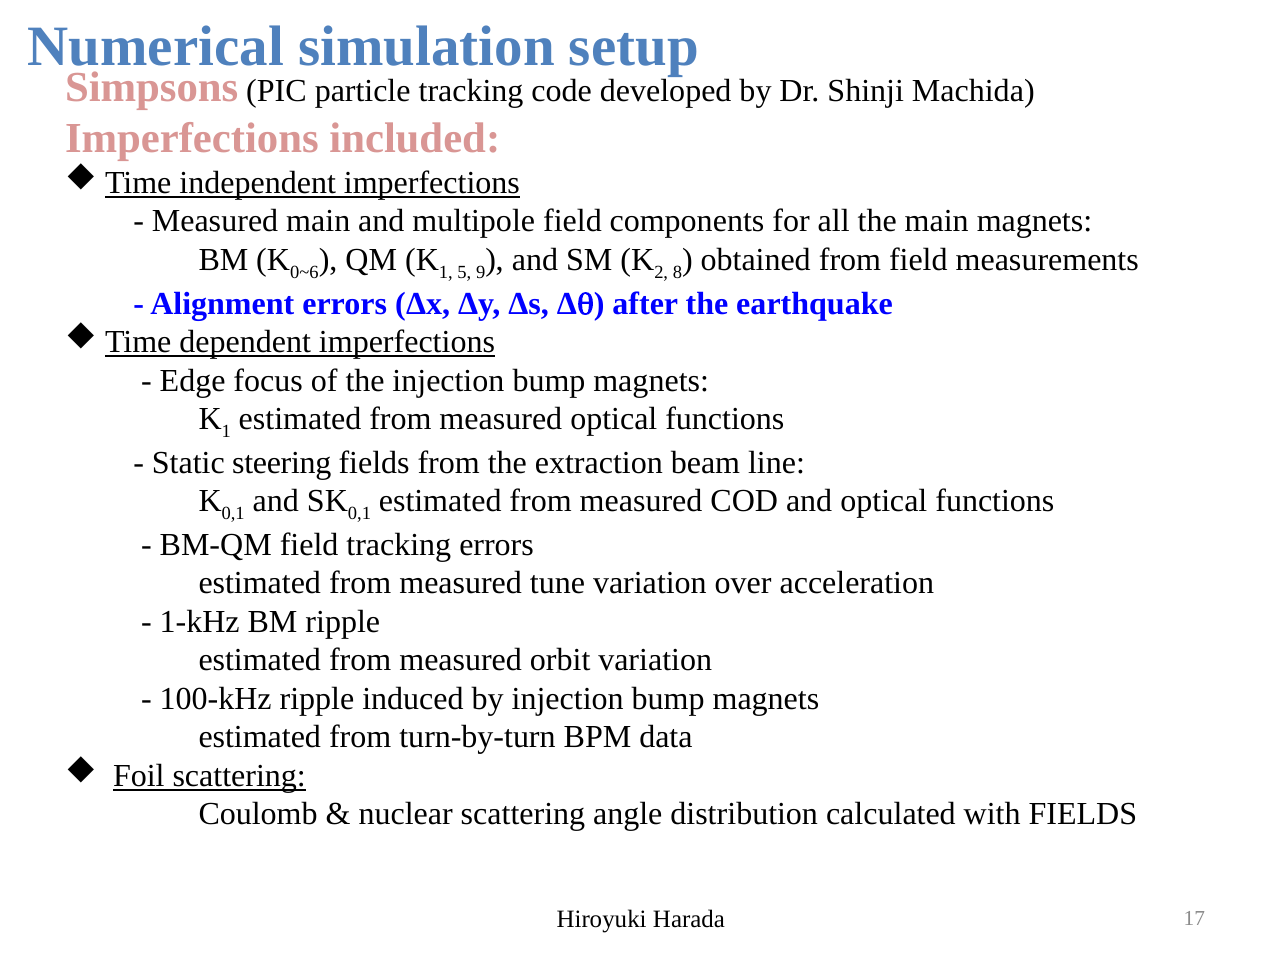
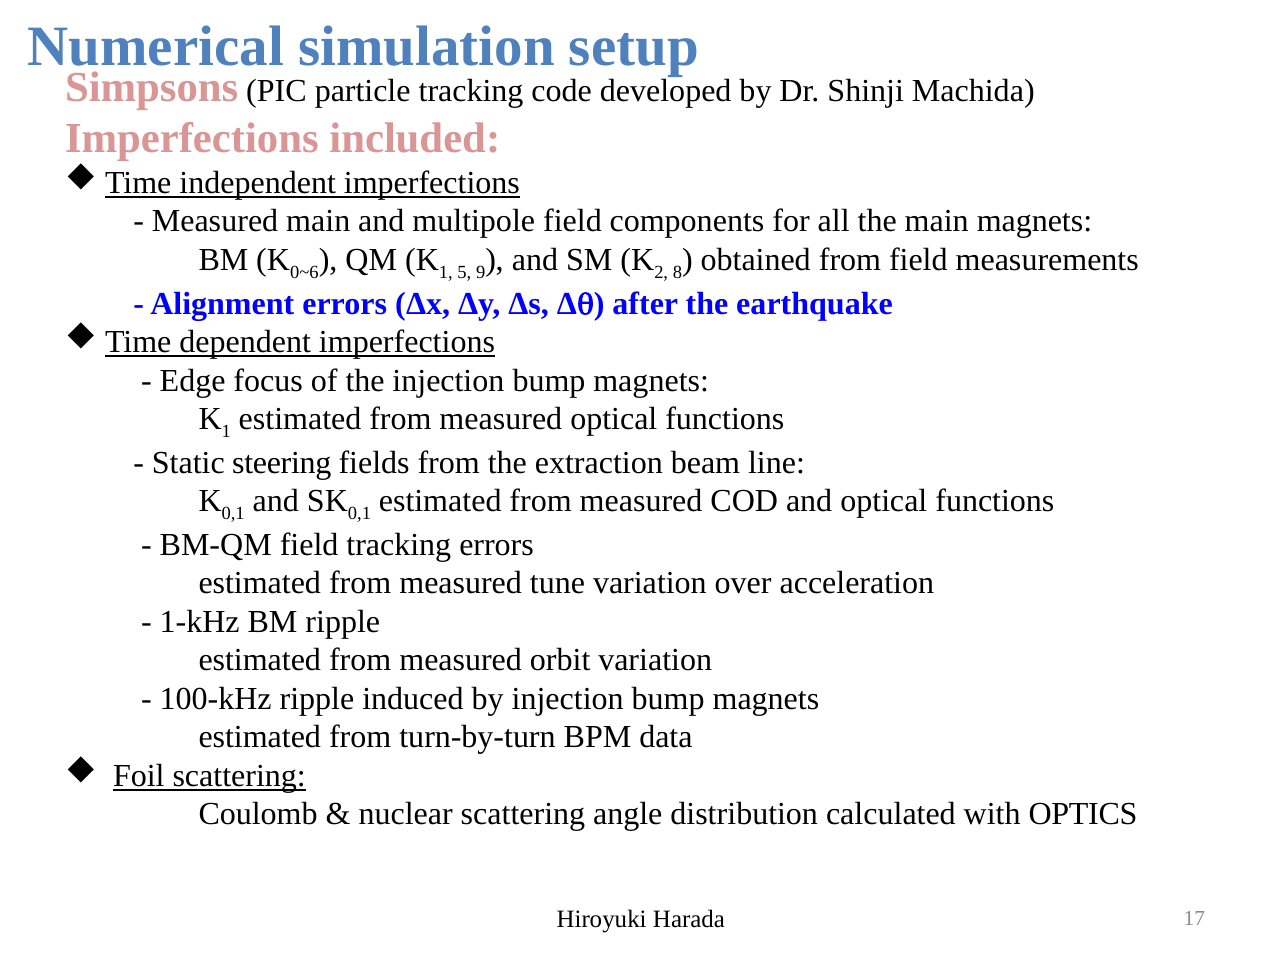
with FIELDS: FIELDS -> OPTICS (1083, 814)
